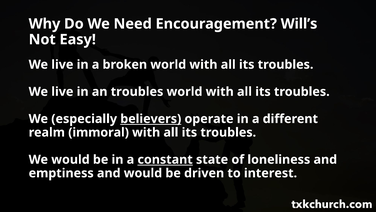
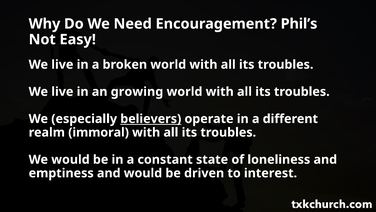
Will’s: Will’s -> Phil’s (299, 24)
an troubles: troubles -> growing (137, 91)
constant underline: present -> none (165, 159)
